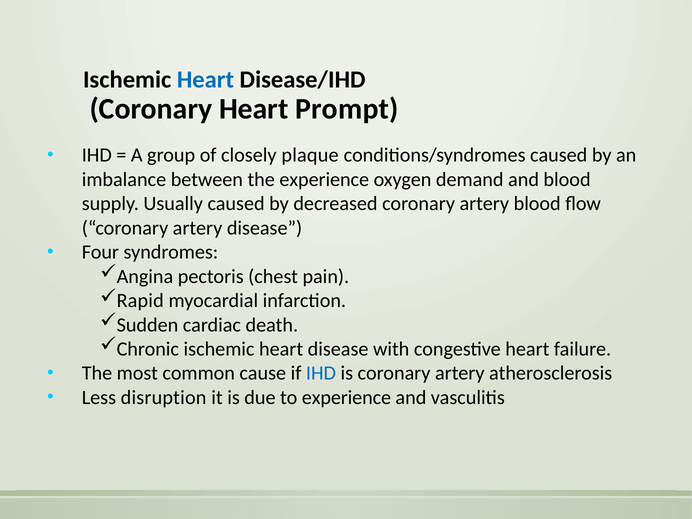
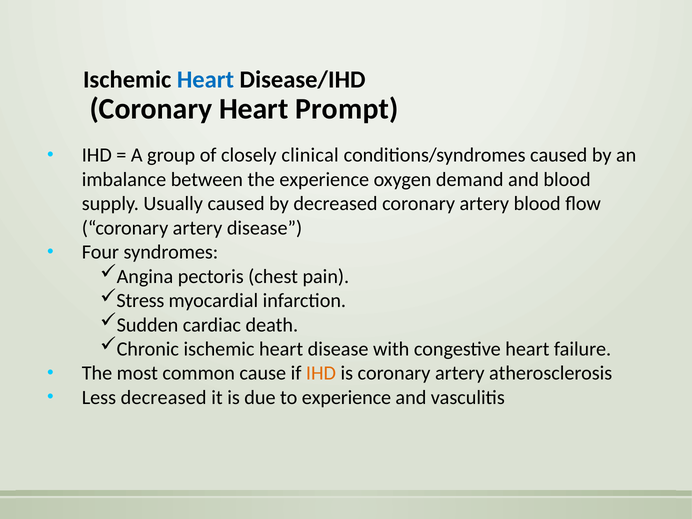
plaque: plaque -> clinical (310, 155)
Rapid: Rapid -> Stress (140, 301)
IHD colour: blue -> orange (321, 373)
Less disruption: disruption -> decreased (164, 398)
